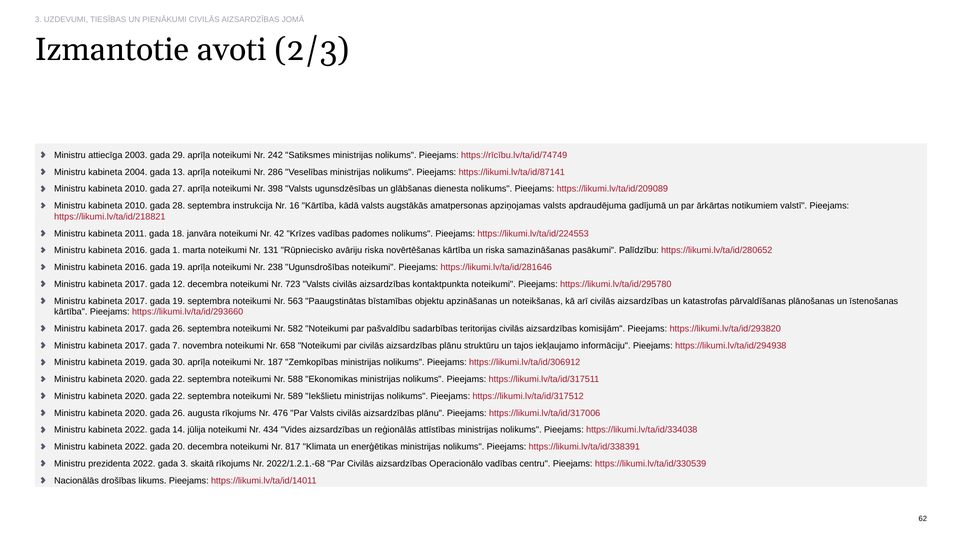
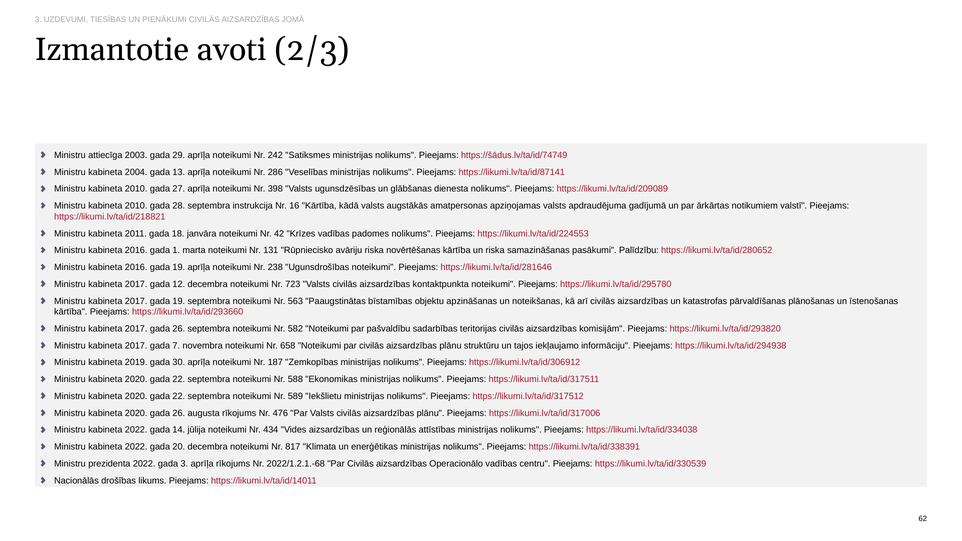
https://rīcību.lv/ta/id/74749: https://rīcību.lv/ta/id/74749 -> https://šādus.lv/ta/id/74749 (514, 155)
3 skaitā: skaitā -> aprīļa (202, 464)
